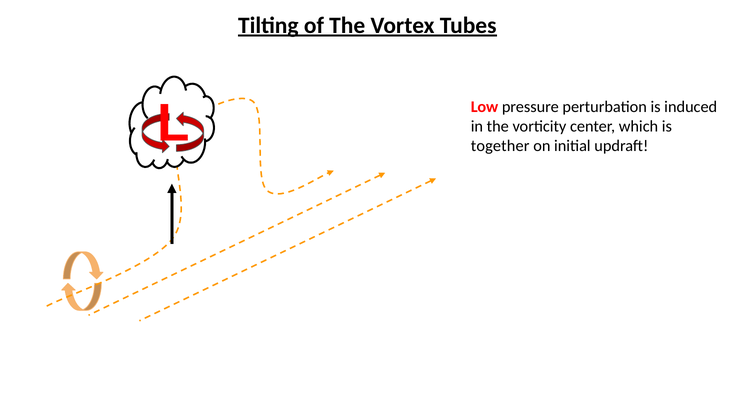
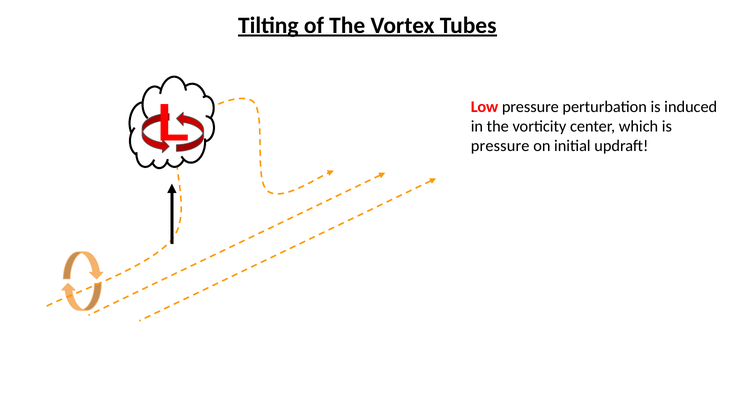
together: together -> pressure (500, 146)
